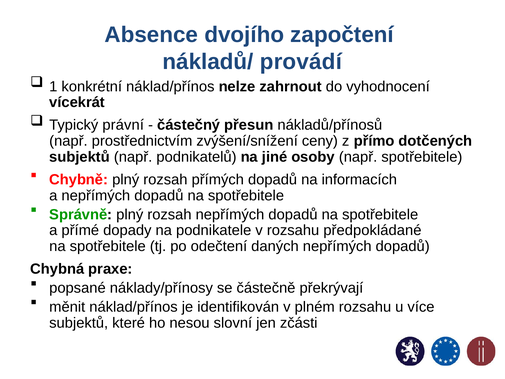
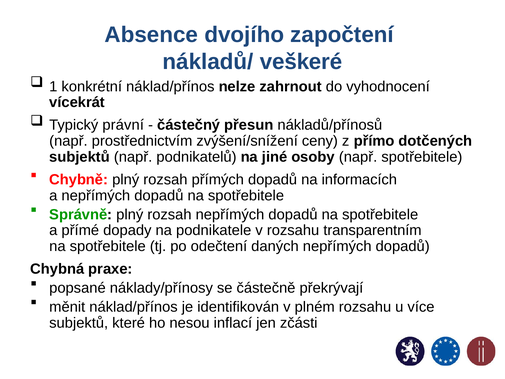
provádí: provádí -> veškeré (301, 62)
předpokládané: předpokládané -> transparentním (372, 230)
slovní: slovní -> inflací (233, 323)
